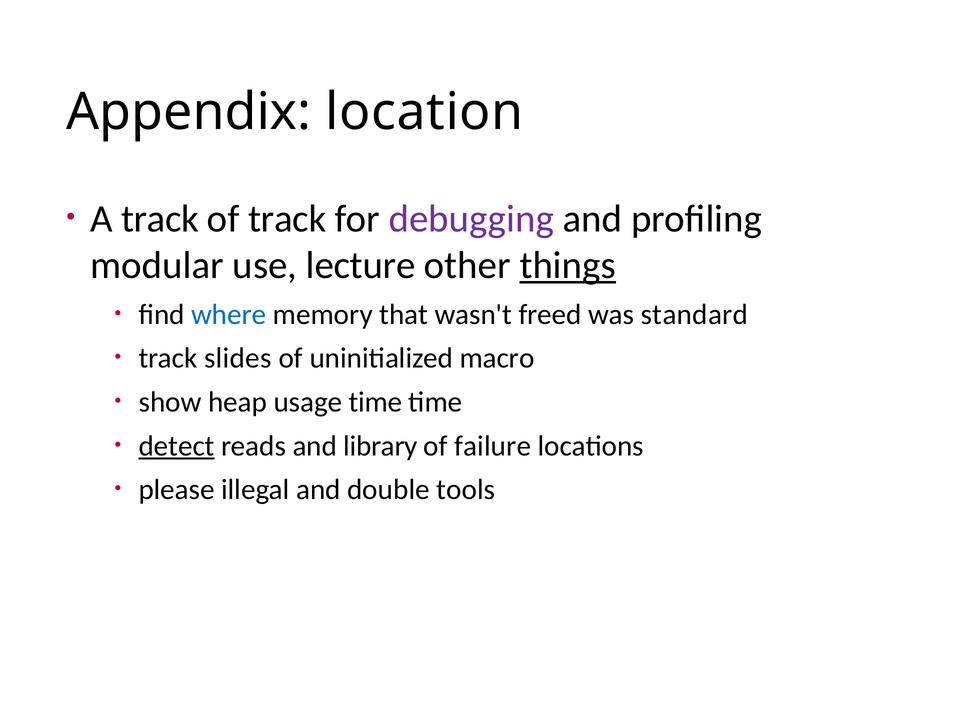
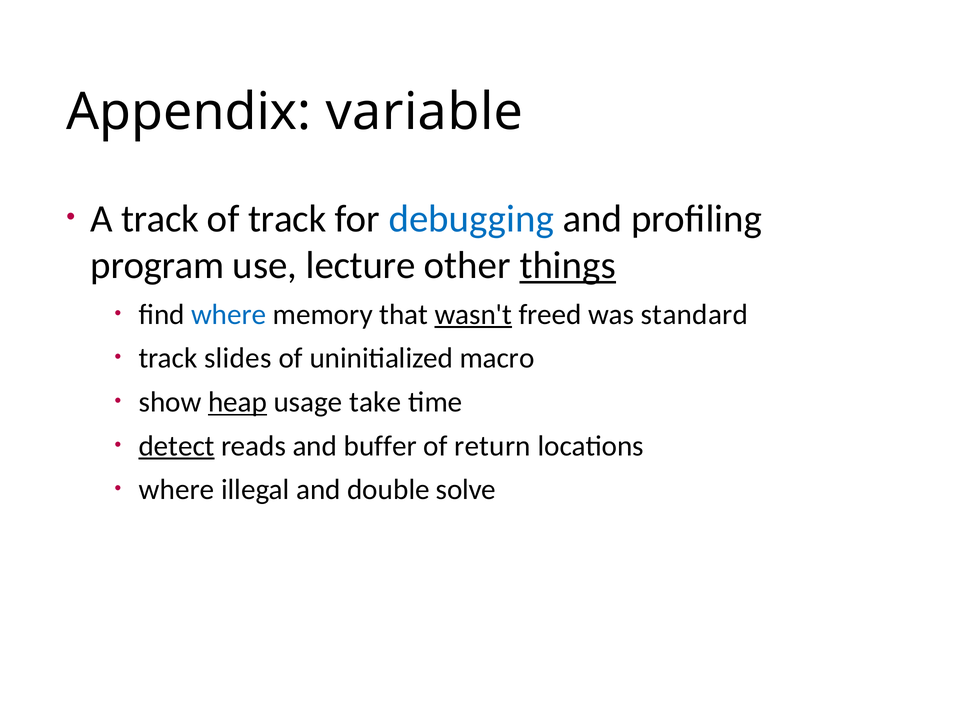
location: location -> variable (424, 112)
debugging colour: purple -> blue (471, 219)
modular: modular -> program (157, 265)
wasn't underline: none -> present (473, 314)
heap underline: none -> present (238, 402)
usage time: time -> take (375, 402)
library: library -> buffer (380, 446)
failure: failure -> return (493, 446)
please: please -> where (177, 490)
tools: tools -> solve (466, 490)
